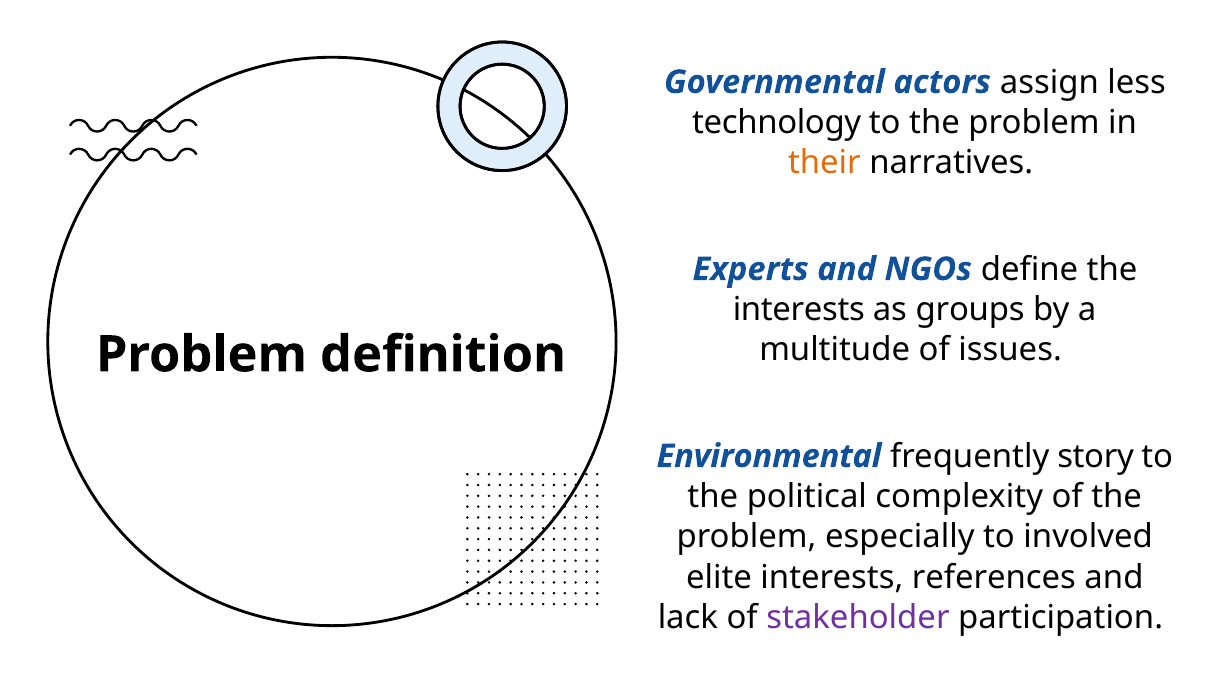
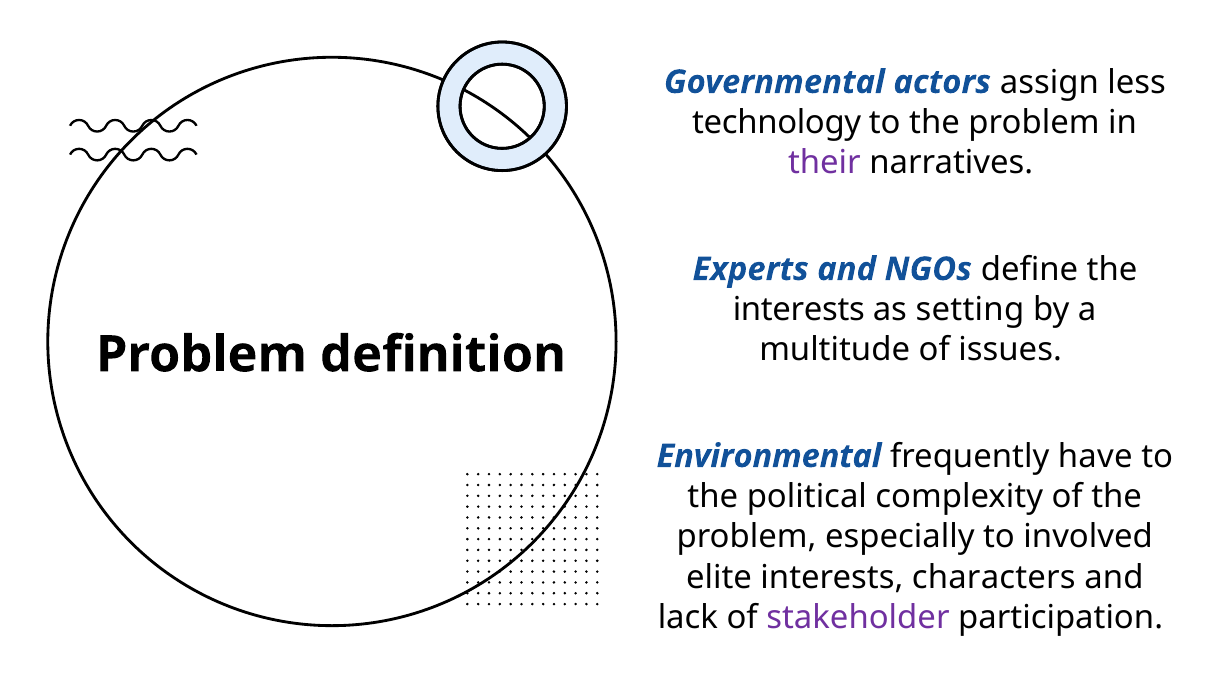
their colour: orange -> purple (824, 163)
groups: groups -> setting (970, 310)
story: story -> have (1095, 456)
references: references -> characters (994, 577)
